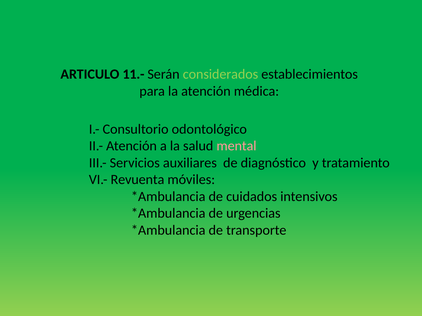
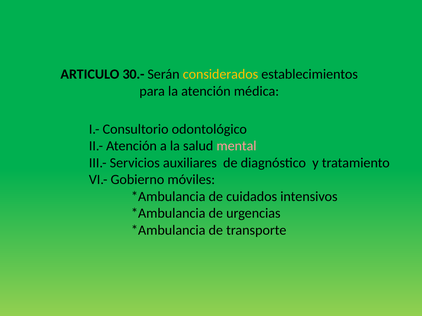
11.-: 11.- -> 30.- (133, 74)
considerados colour: light green -> yellow (220, 74)
Revuenta: Revuenta -> Gobierno (137, 180)
